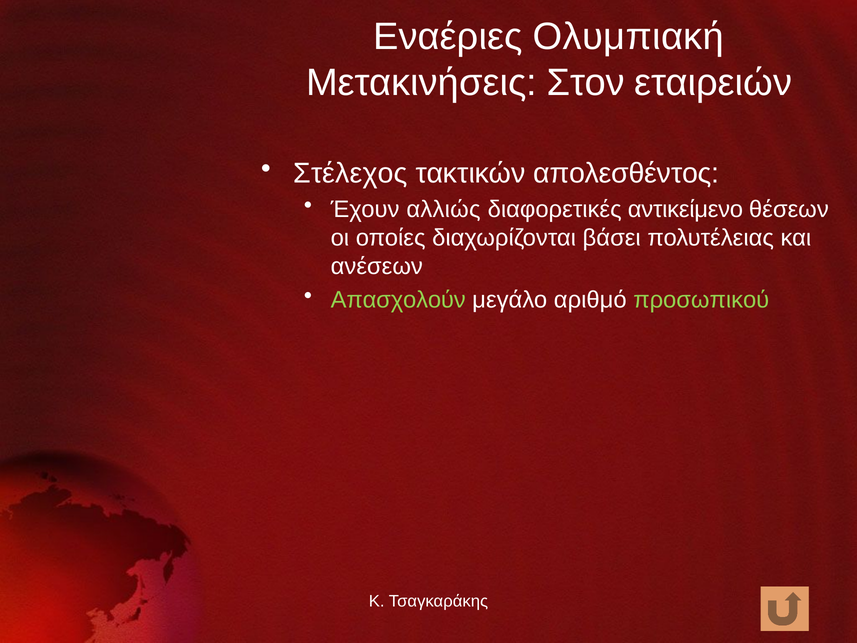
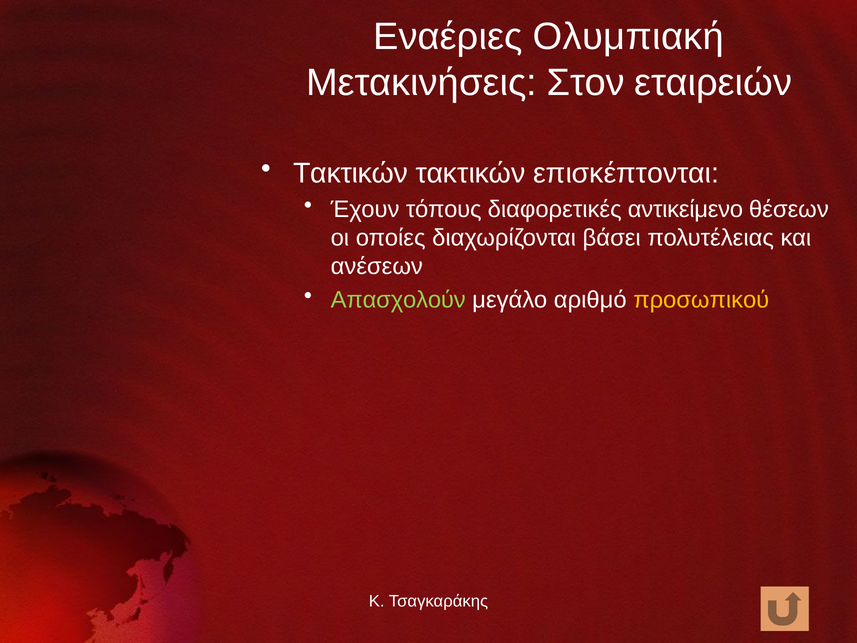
Στέλεχος: Στέλεχος -> Τακτικών (351, 173)
απολεσθέντος: απολεσθέντος -> επισκέπτονται (626, 173)
αλλιώς: αλλιώς -> τόπους (444, 209)
προσωπικού colour: light green -> yellow (701, 300)
